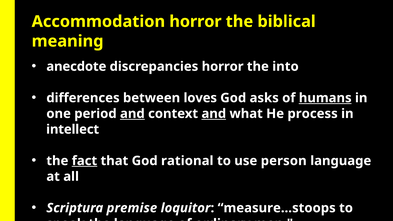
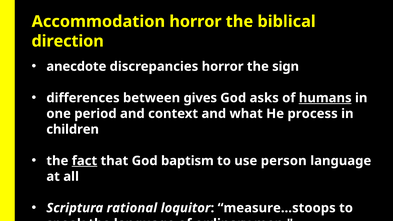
meaning: meaning -> direction (68, 41)
into: into -> sign (286, 66)
loves: loves -> gives (200, 98)
and underline: present -> none (132, 114)
and underline: present -> none (214, 114)
intellect: intellect -> children (73, 129)
rational: rational -> baptism (187, 161)
premise: premise -> rational (132, 208)
